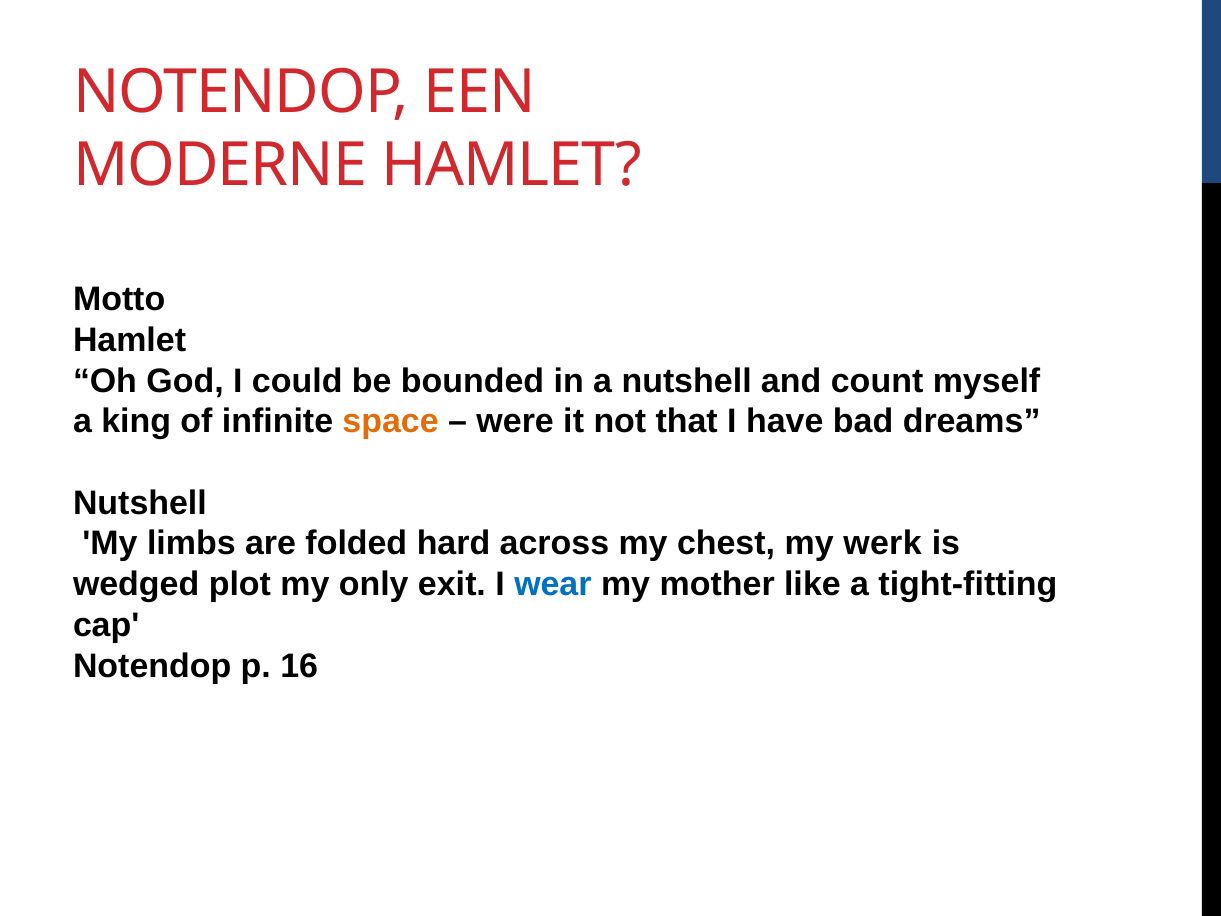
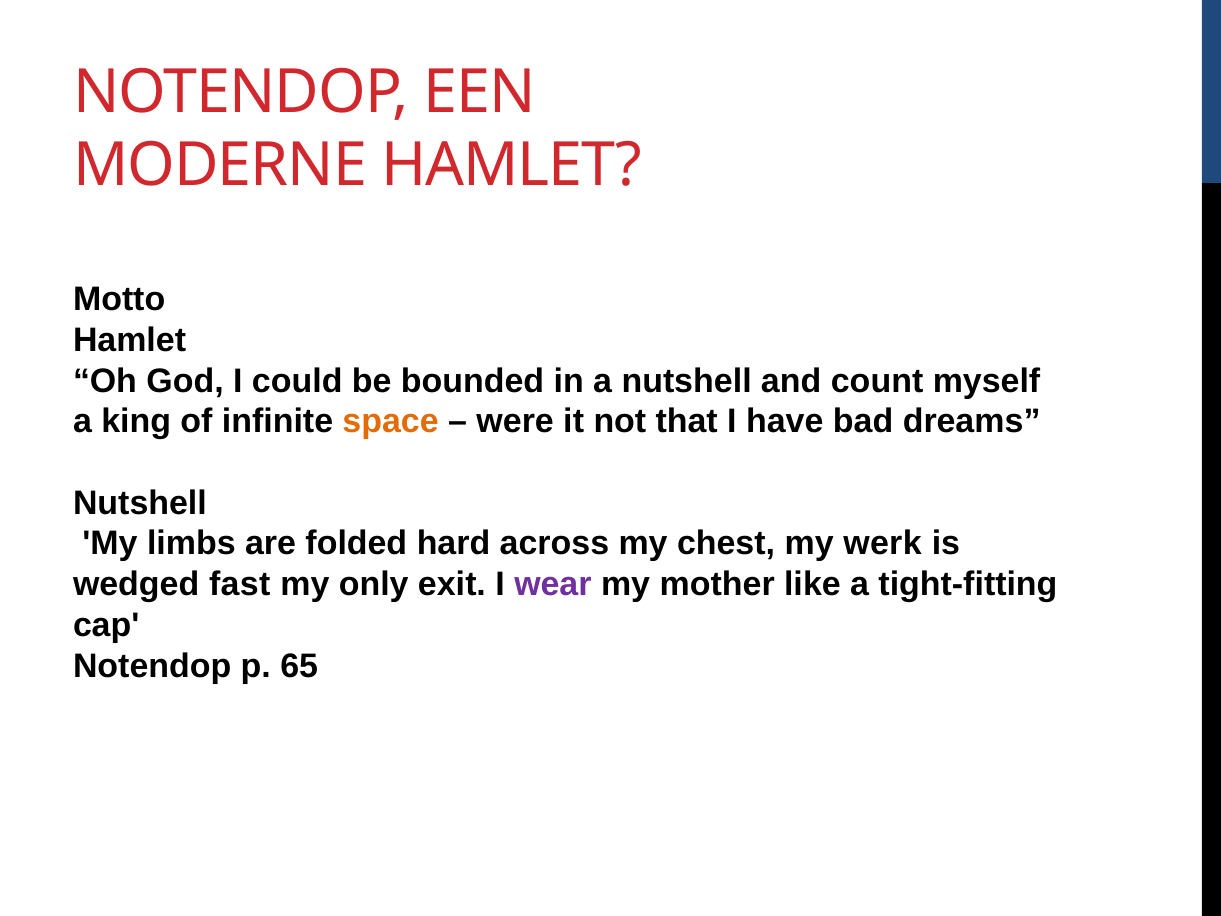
plot: plot -> fast (240, 584)
wear colour: blue -> purple (553, 584)
16: 16 -> 65 (299, 666)
